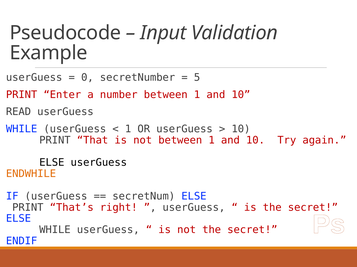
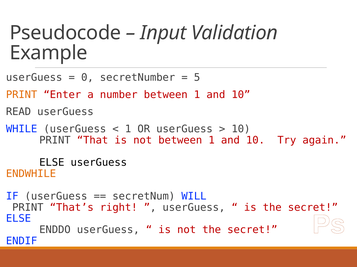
PRINT colour: red -> orange (22, 95)
secretNum ELSE: ELSE -> WILL (194, 197)
WHILE: WHILE -> ENDDO (55, 230)
